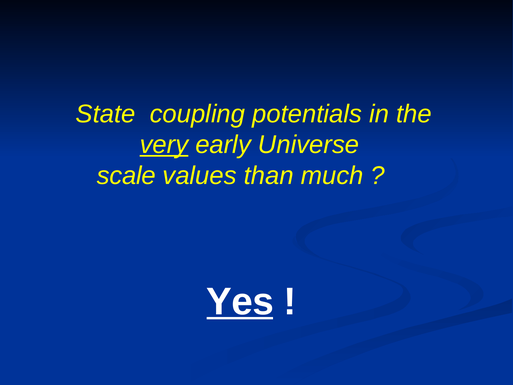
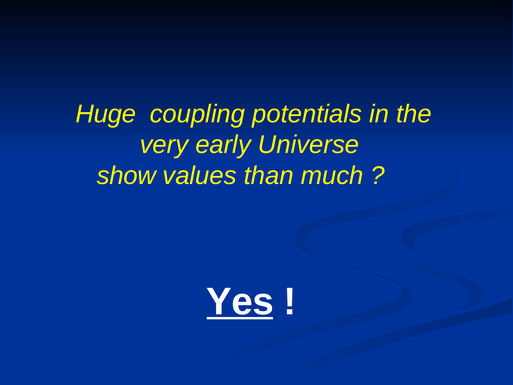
State: State -> Huge (106, 114)
very underline: present -> none (164, 145)
scale: scale -> show (126, 175)
